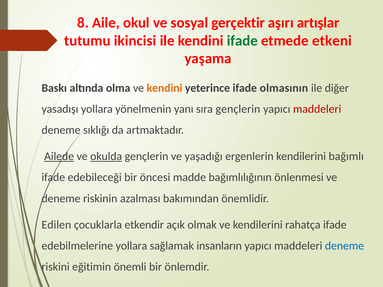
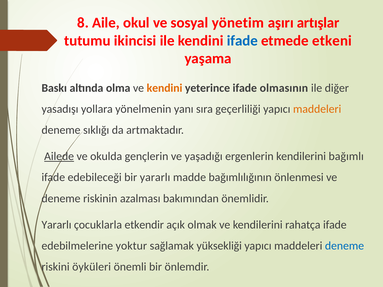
gerçektir: gerçektir -> yönetim (238, 23)
ifade colour: green -> blue (242, 41)
sıra gençlerin: gençlerin -> geçerliliği (238, 109)
maddeleri colour: red -> orange (317, 109)
okulda underline: present -> none (106, 156)
bir öncesi: öncesi -> yararlı (155, 178)
Edilen: Edilen -> Yararlı (56, 225)
edebilmelerine yollara: yollara -> yoktur (131, 246)
insanların: insanların -> yüksekliği (219, 246)
eğitimin: eğitimin -> öyküleri (92, 267)
